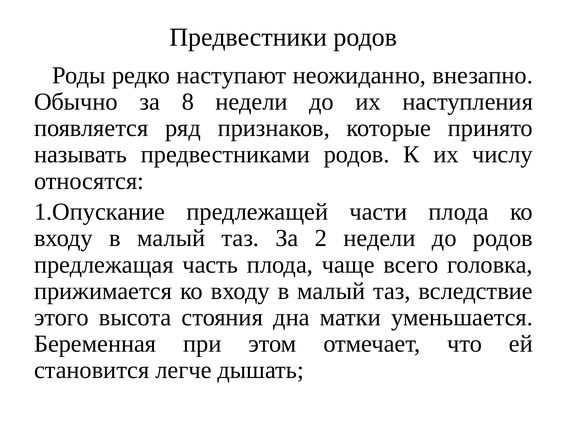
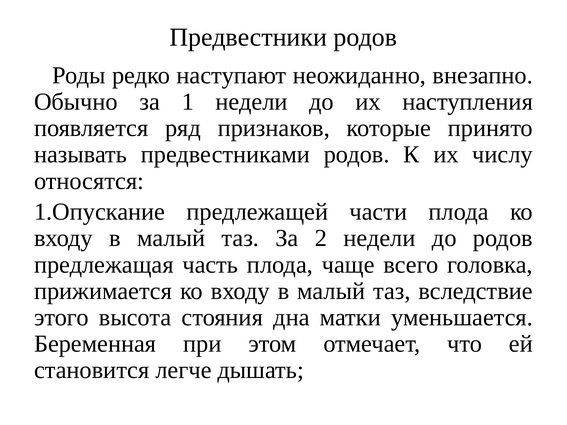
8: 8 -> 1 (188, 102)
